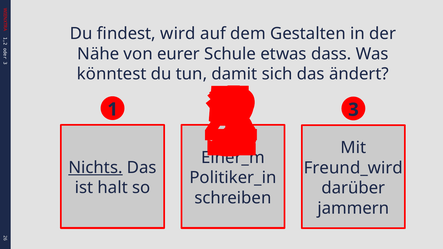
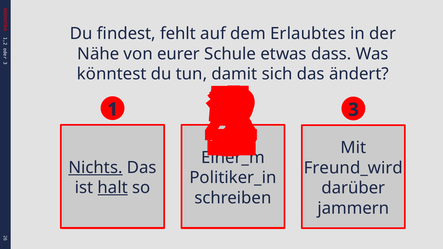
wird: wird -> fehlt (178, 34)
Gestalten: Gestalten -> Erlaubtes (308, 34)
halt underline: none -> present (113, 188)
